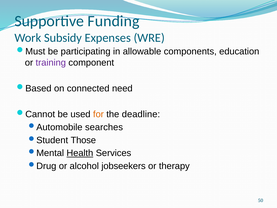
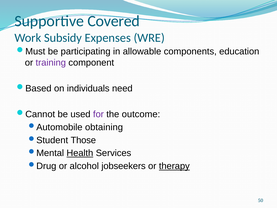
Funding: Funding -> Covered (114, 21)
connected: connected -> individuals (88, 88)
for colour: orange -> purple (98, 114)
deadline: deadline -> outcome (141, 114)
searches: searches -> obtaining (104, 127)
therapy underline: none -> present (174, 166)
